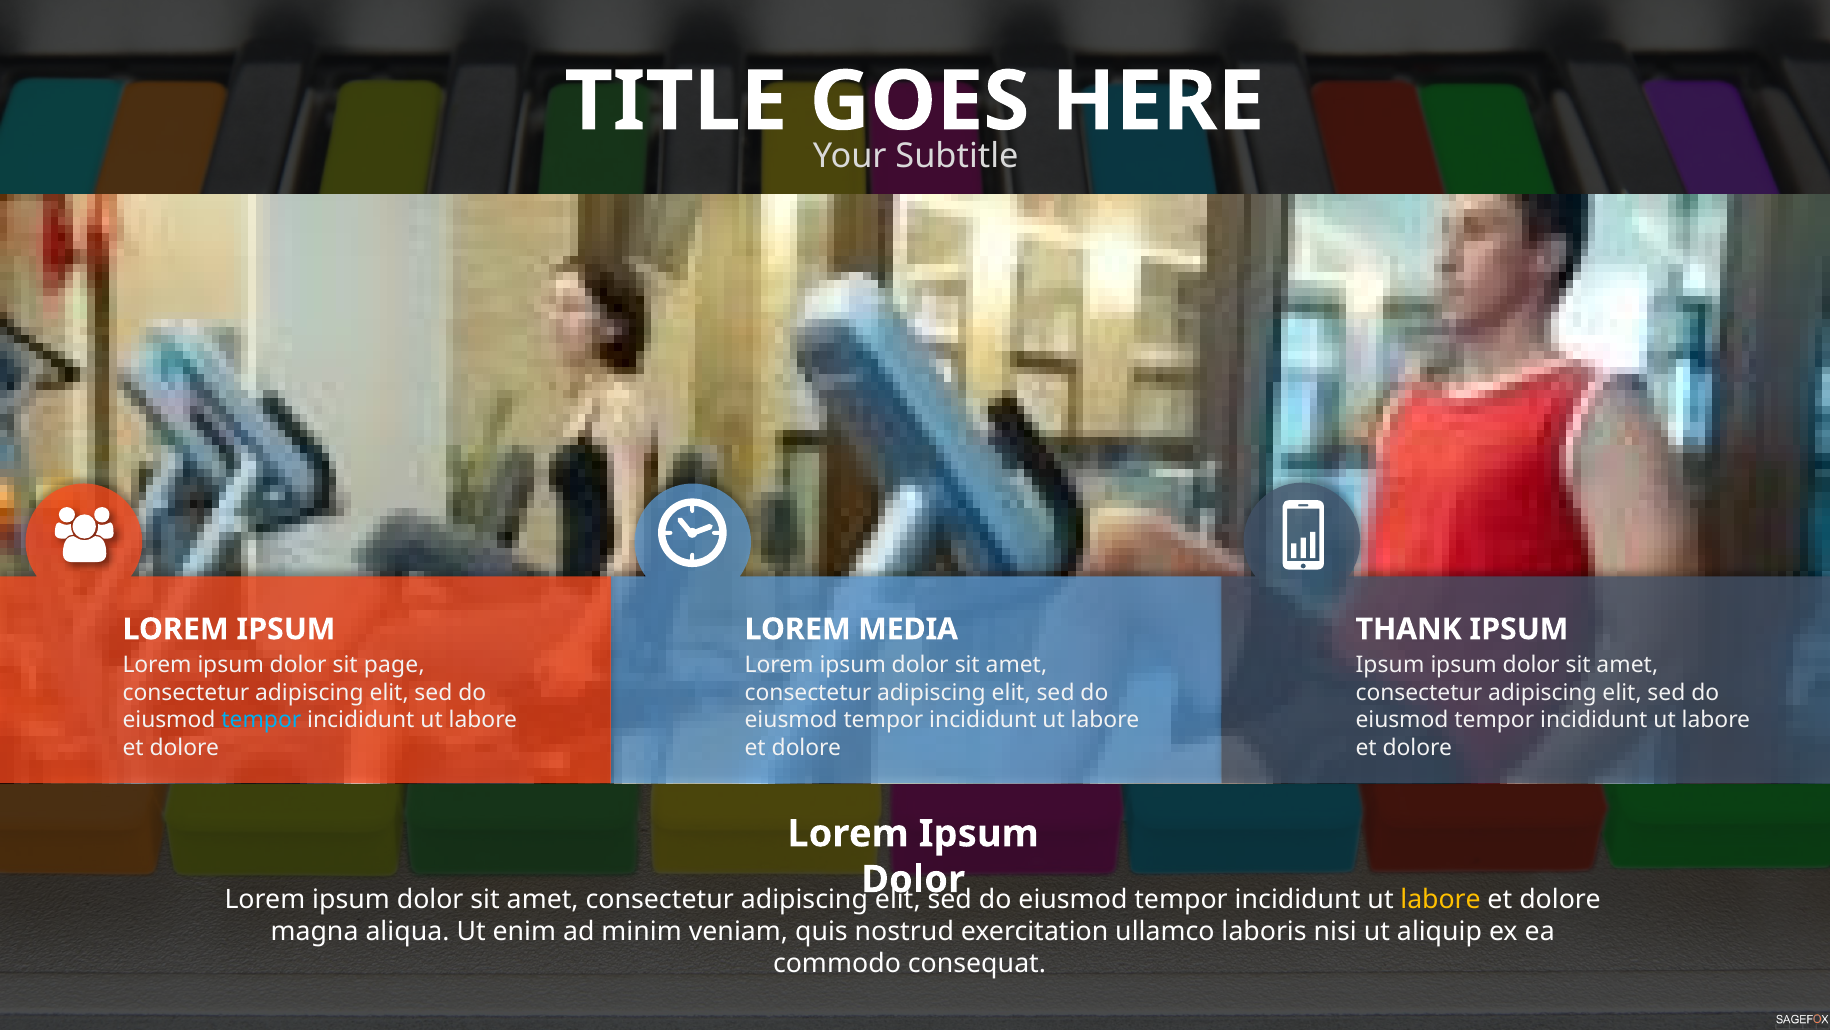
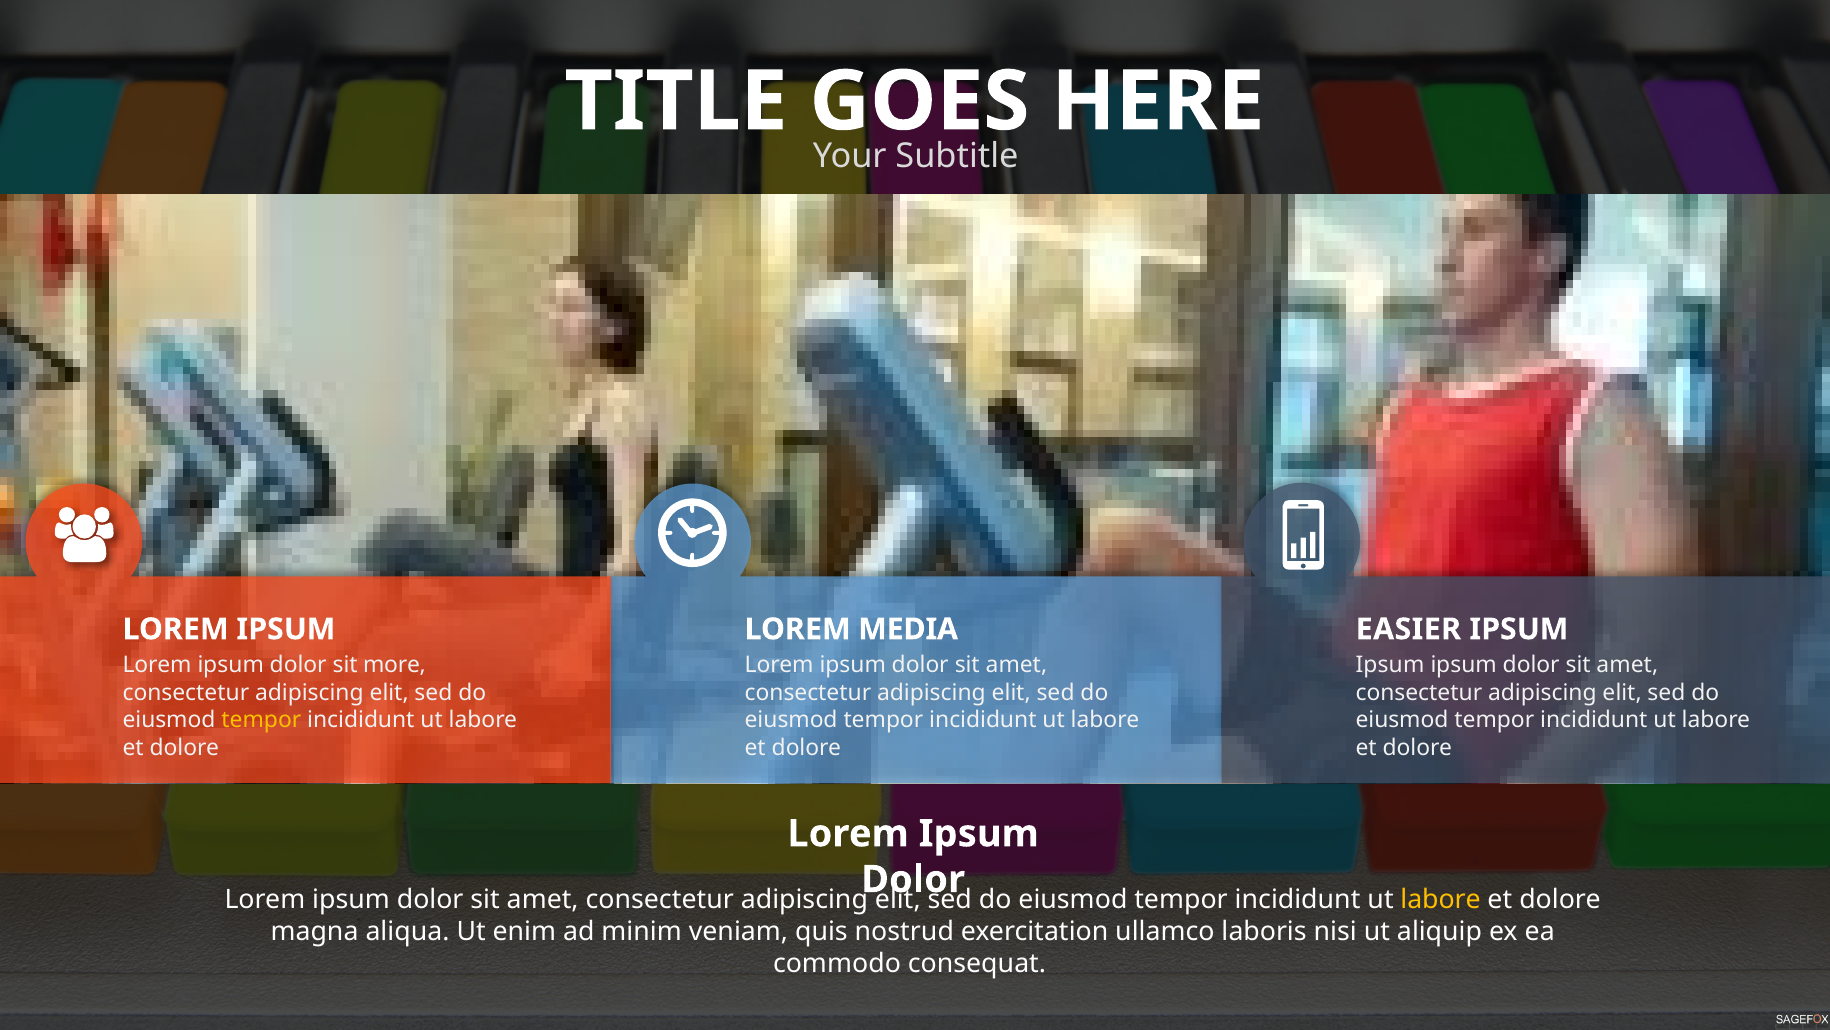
THANK: THANK -> EASIER (1408, 629)
page: page -> more (394, 665)
tempor colour: light blue -> yellow (261, 720)
